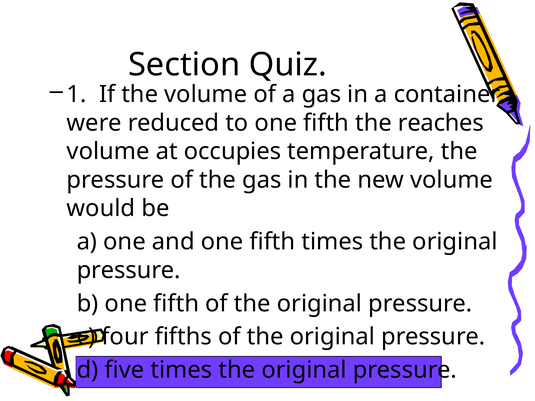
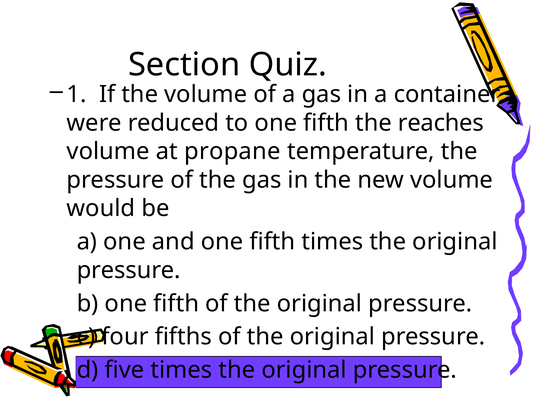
occupies: occupies -> propane (232, 151)
